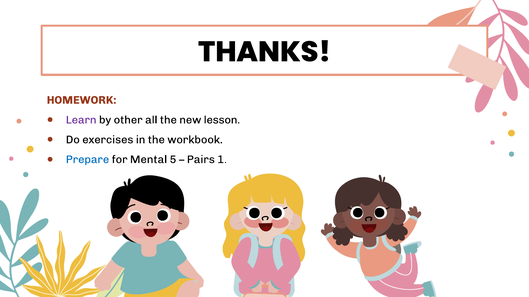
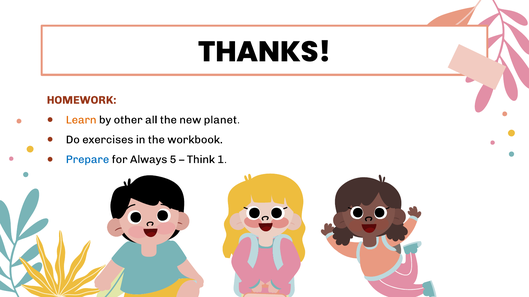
Learn colour: purple -> orange (81, 120)
lesson: lesson -> planet (222, 120)
Mental: Mental -> Always (149, 160)
Pairs: Pairs -> Think (201, 160)
